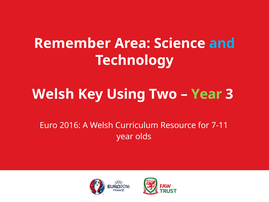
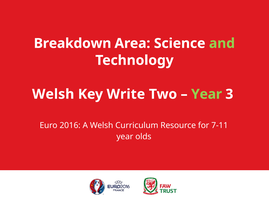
Remember: Remember -> Breakdown (73, 43)
and colour: light blue -> light green (222, 43)
Using: Using -> Write (126, 94)
